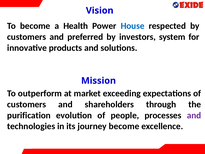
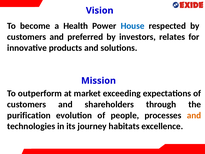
system: system -> relates (172, 37)
and colour: purple -> orange (194, 115)
journey become: become -> habitats (124, 126)
